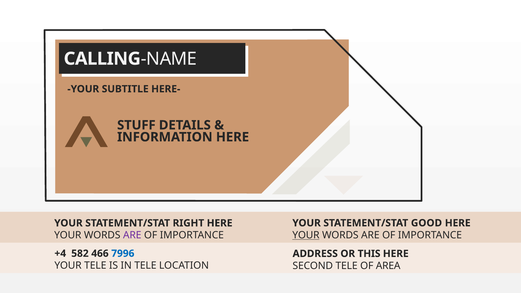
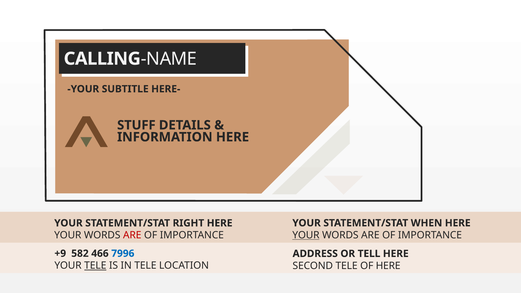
GOOD: GOOD -> WHEN (427, 223)
ARE colour: purple -> red (132, 235)
+4: +4 -> +9 (60, 254)
THIS: THIS -> TELL (369, 254)
TELE underline: none -> present (95, 266)
OF AREA: AREA -> HERE (388, 266)
